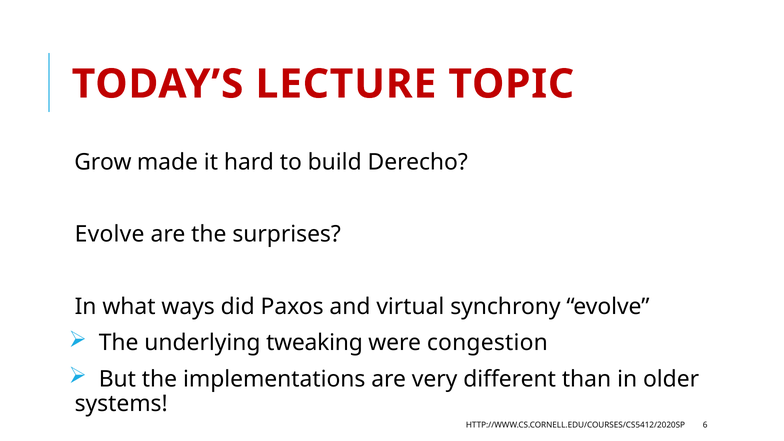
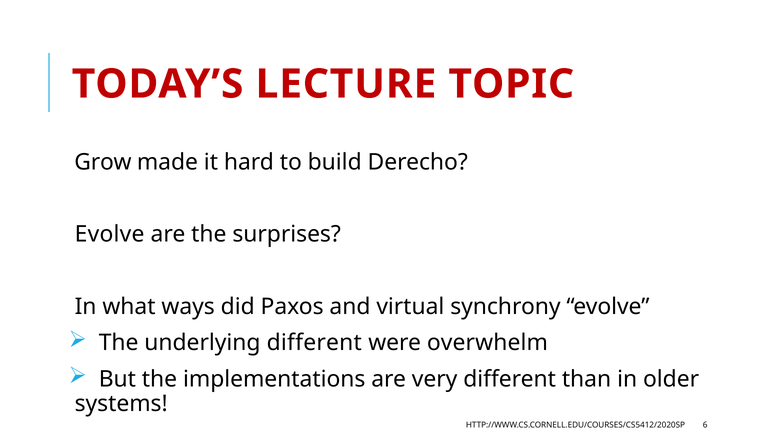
underlying tweaking: tweaking -> different (314, 343)
congestion: congestion -> overwhelm (487, 343)
